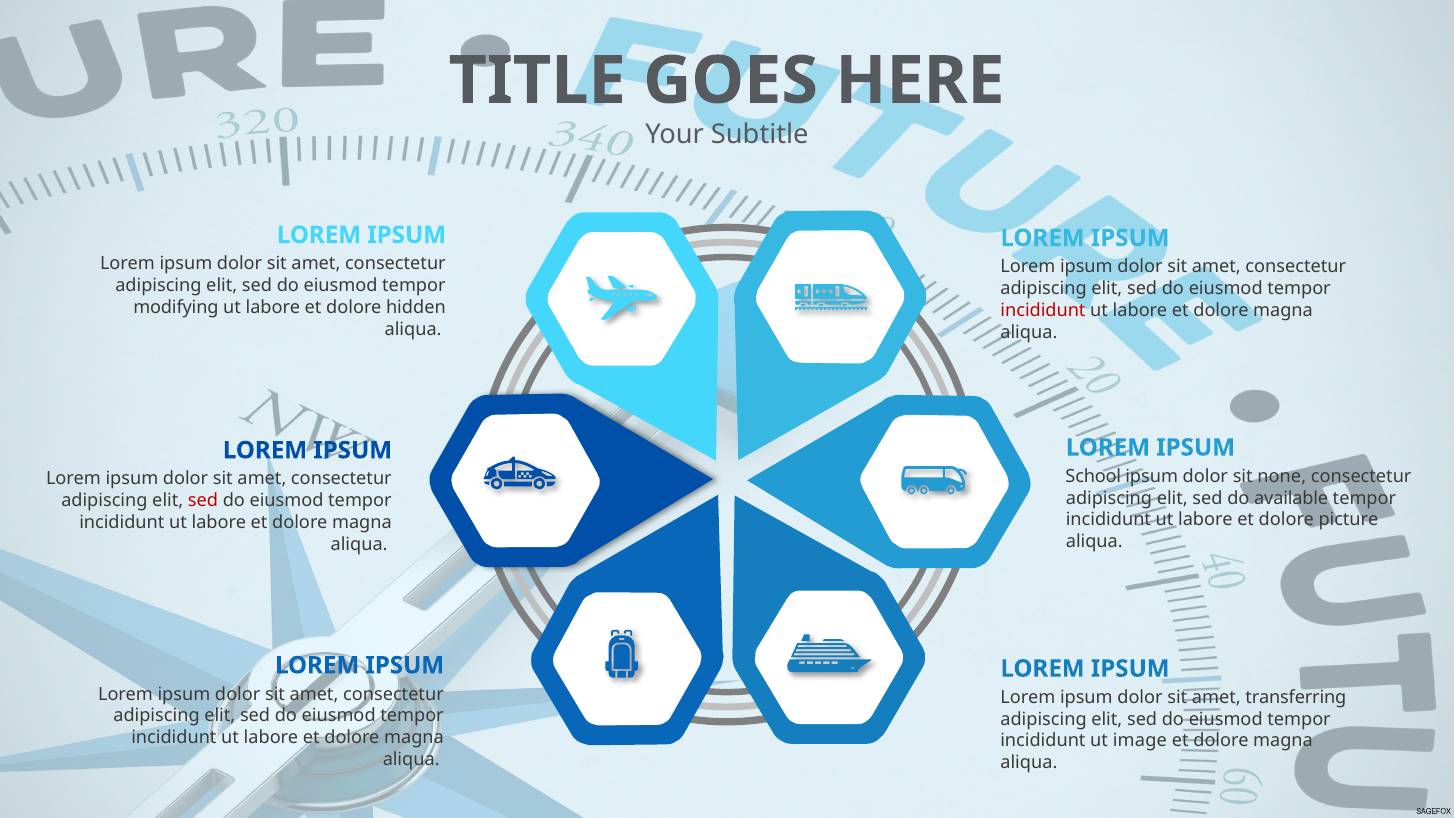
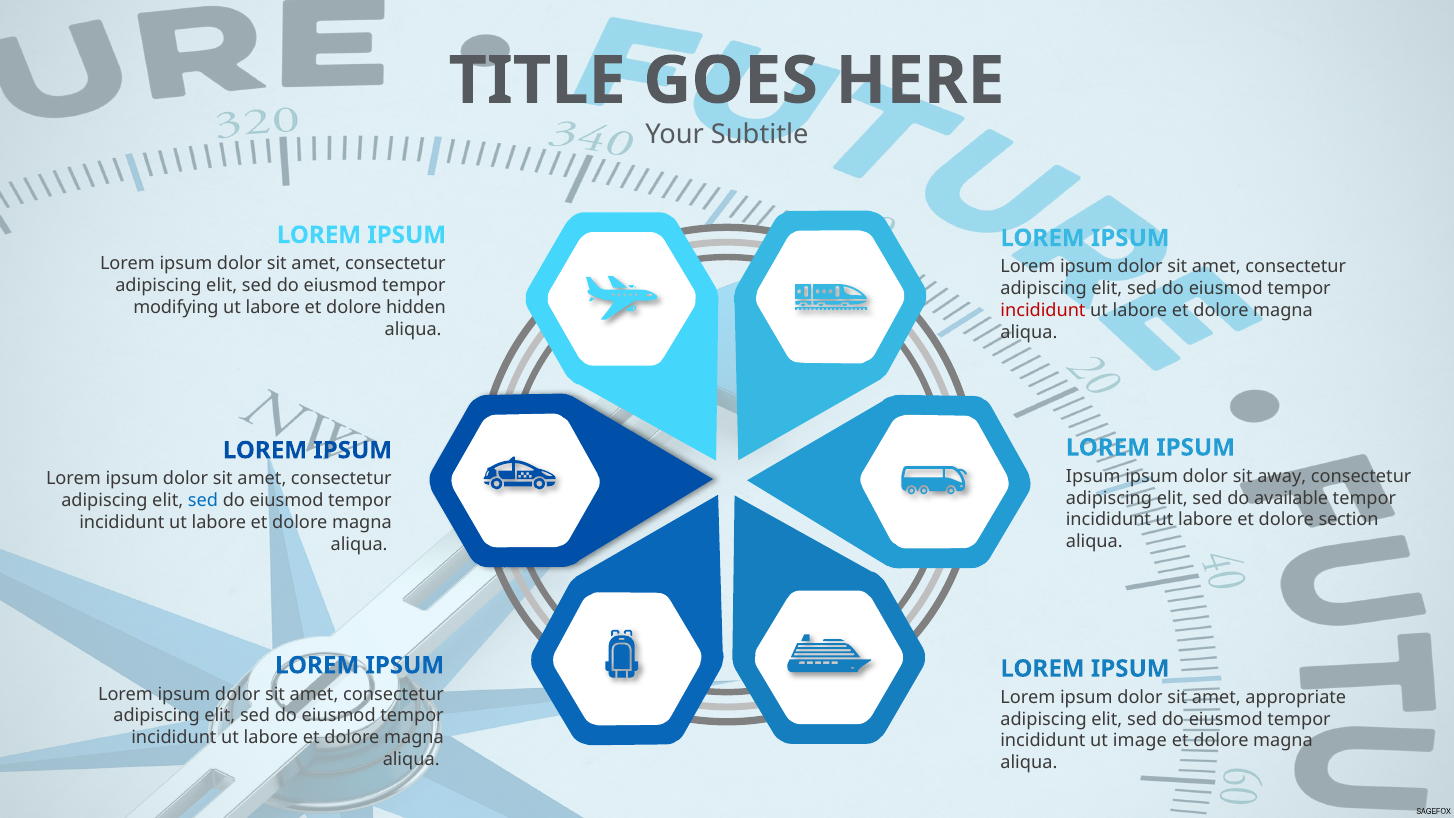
School: School -> Ipsum (1093, 476)
none: none -> away (1282, 476)
sed colour: red -> blue (203, 501)
picture: picture -> section (1349, 520)
transferring: transferring -> appropriate (1296, 697)
